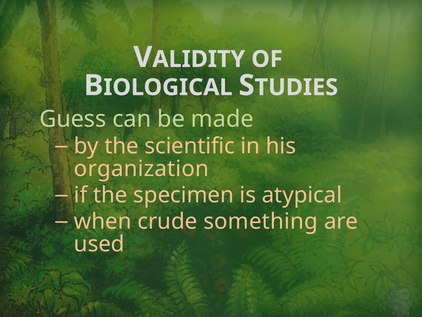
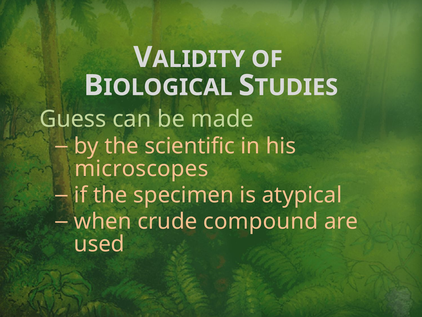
organization: organization -> microscopes (141, 169)
something: something -> compound (261, 221)
